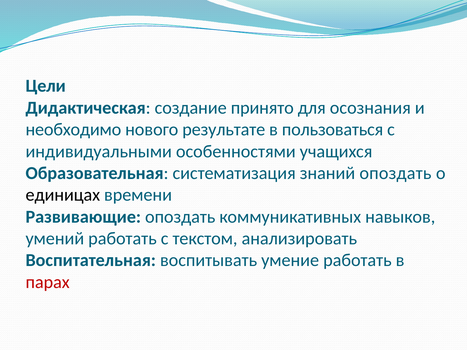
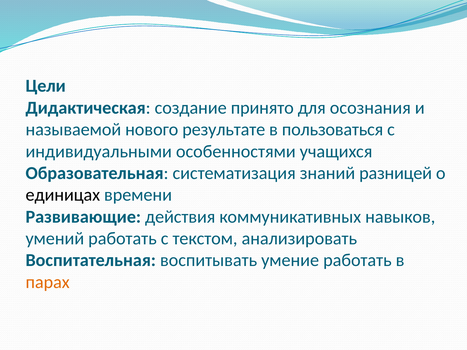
необходимо: необходимо -> называемой (73, 130)
знаний опоздать: опоздать -> разницей (396, 173)
Развивающие опоздать: опоздать -> действия (180, 217)
парах colour: red -> orange (48, 282)
